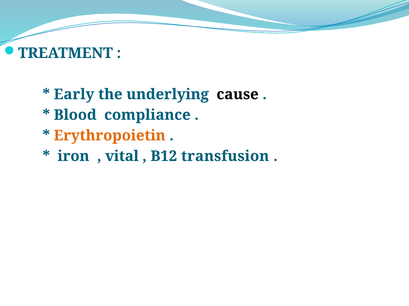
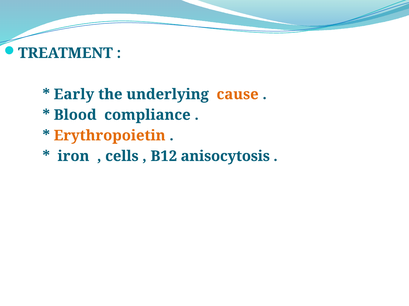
cause colour: black -> orange (238, 95)
vital: vital -> cells (122, 157)
transfusion: transfusion -> anisocytosis (225, 157)
